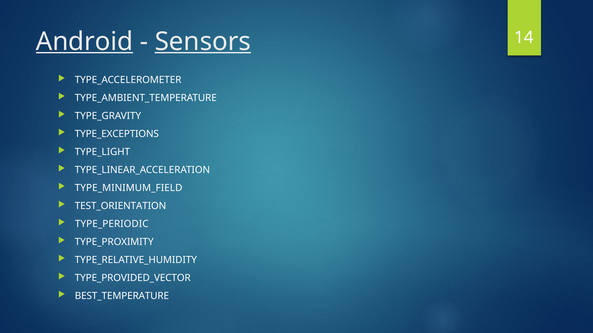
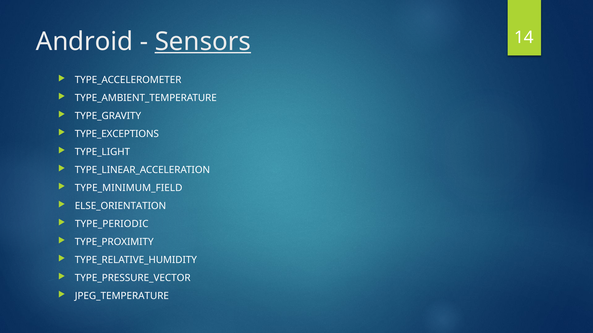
Android underline: present -> none (84, 42)
TEST_ORIENTATION: TEST_ORIENTATION -> ELSE_ORIENTATION (120, 206)
TYPE_PROVIDED_VECTOR: TYPE_PROVIDED_VECTOR -> TYPE_PRESSURE_VECTOR (133, 278)
BEST_TEMPERATURE: BEST_TEMPERATURE -> JPEG_TEMPERATURE (122, 296)
